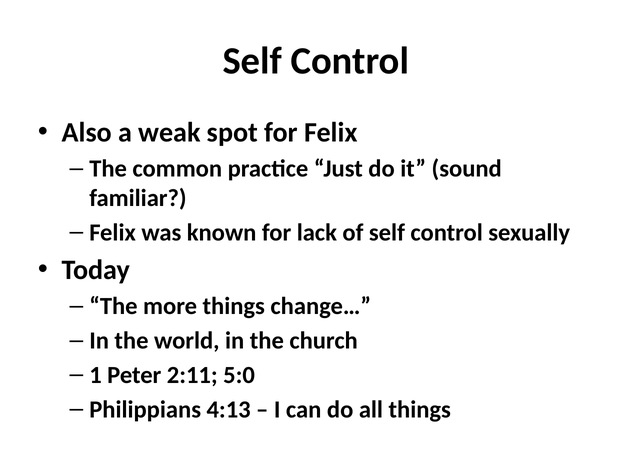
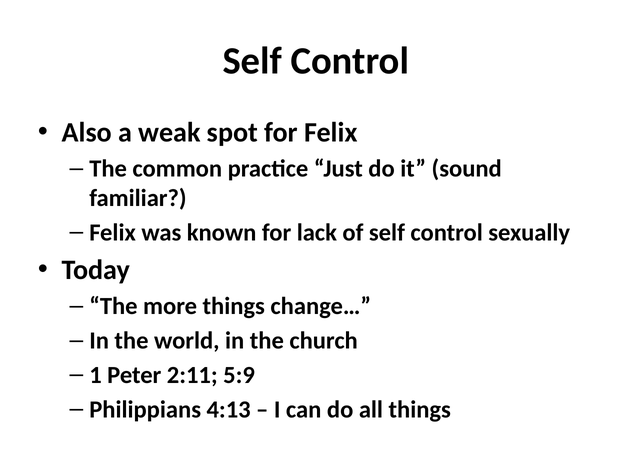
5:0: 5:0 -> 5:9 (239, 375)
